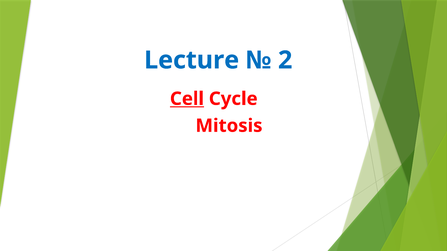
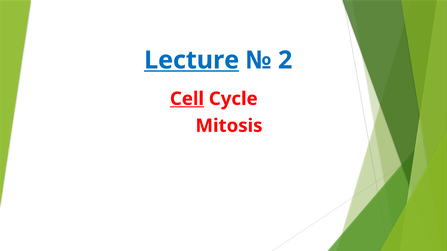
Lecture underline: none -> present (192, 60)
